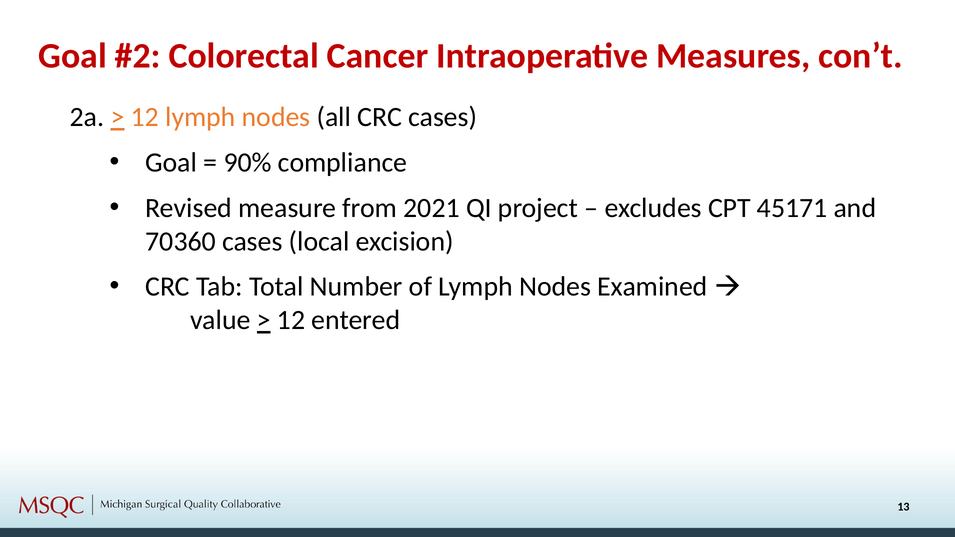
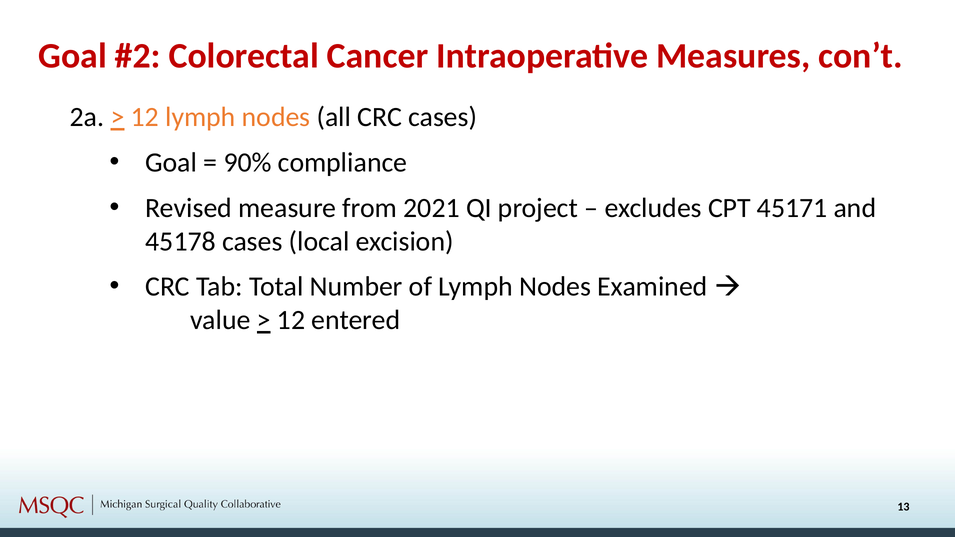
70360: 70360 -> 45178 (181, 241)
